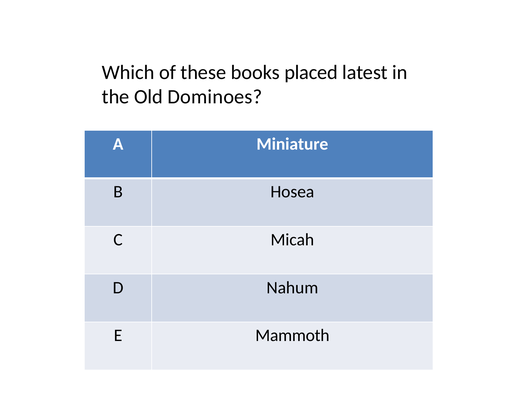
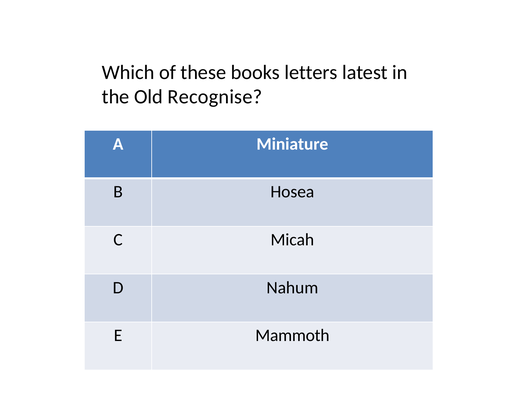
placed: placed -> letters (311, 72)
Dominoes: Dominoes -> Recognise (215, 97)
